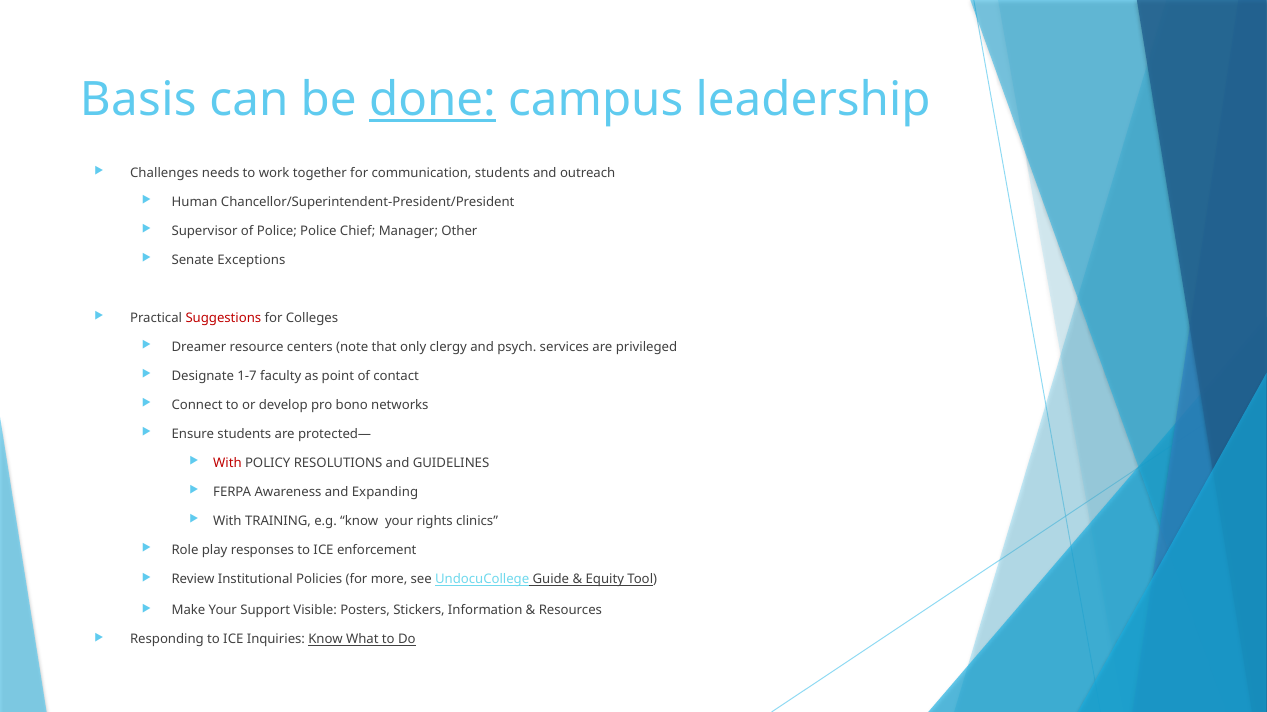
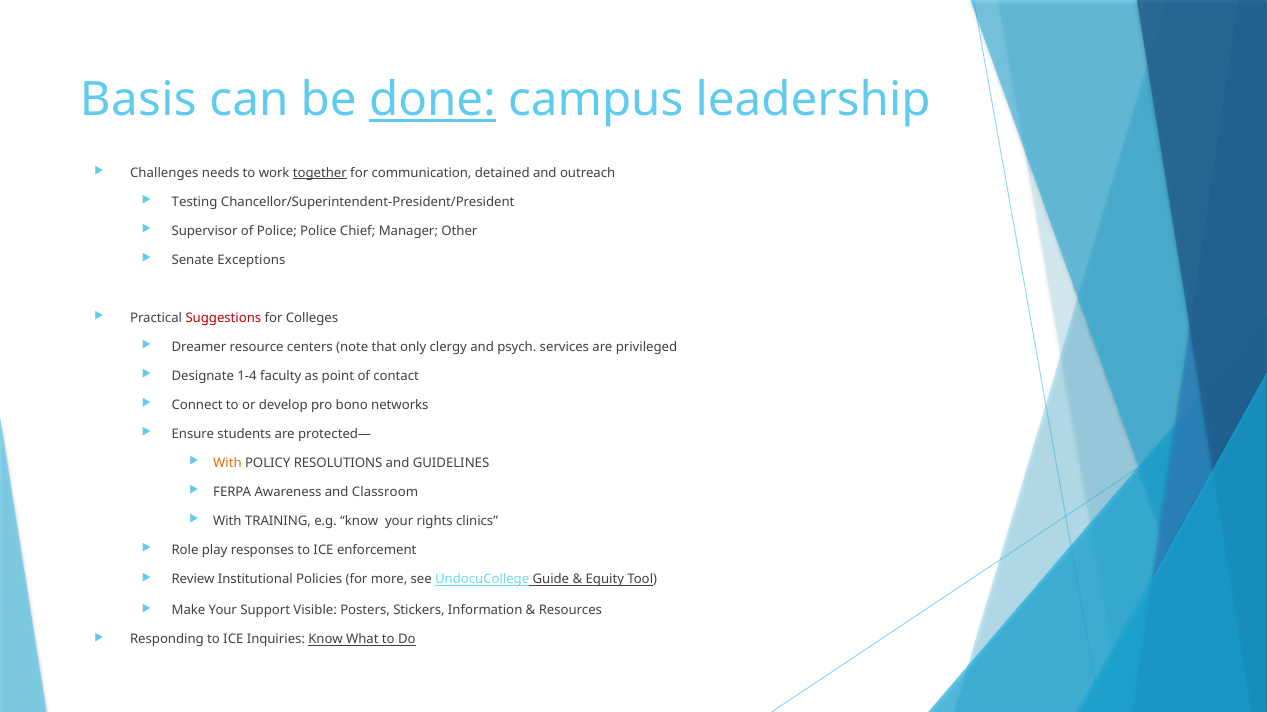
together underline: none -> present (320, 173)
communication students: students -> detained (502, 173)
Human: Human -> Testing (195, 202)
1-7: 1-7 -> 1-4 (247, 377)
With colour: red -> orange (227, 464)
Expanding: Expanding -> Classroom (385, 493)
